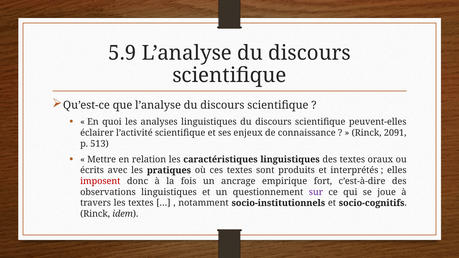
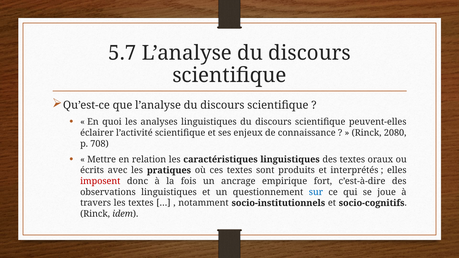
5.9: 5.9 -> 5.7 (122, 53)
2091: 2091 -> 2080 (395, 133)
513: 513 -> 708 (99, 144)
sur colour: purple -> blue (316, 192)
